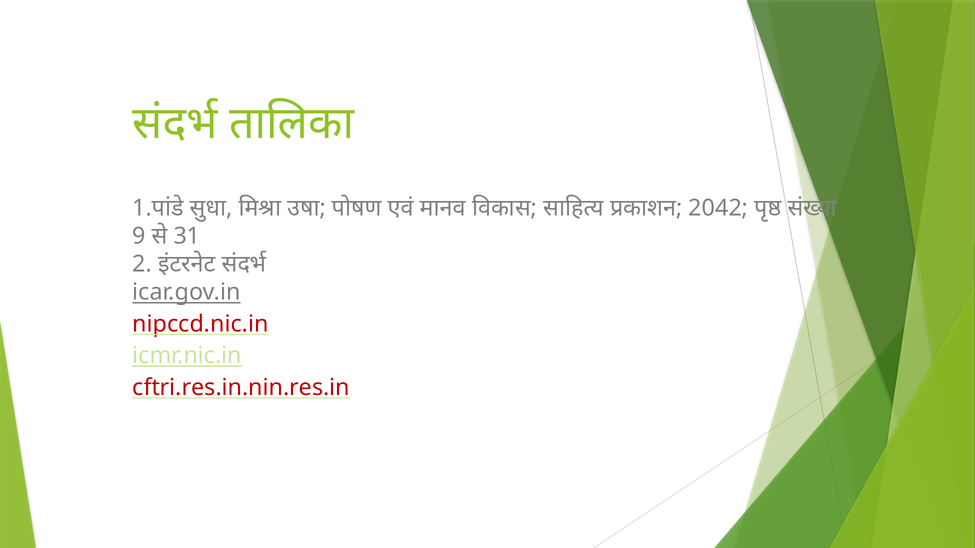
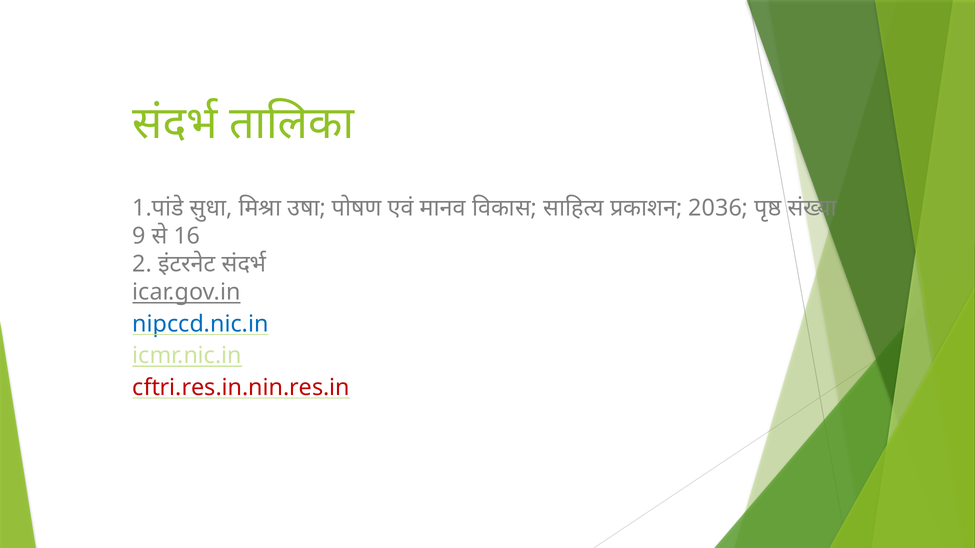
2042: 2042 -> 2036 (718, 208)
31: 31 -> 16 (187, 236)
nipccd.nic.in colour: red -> blue (200, 324)
